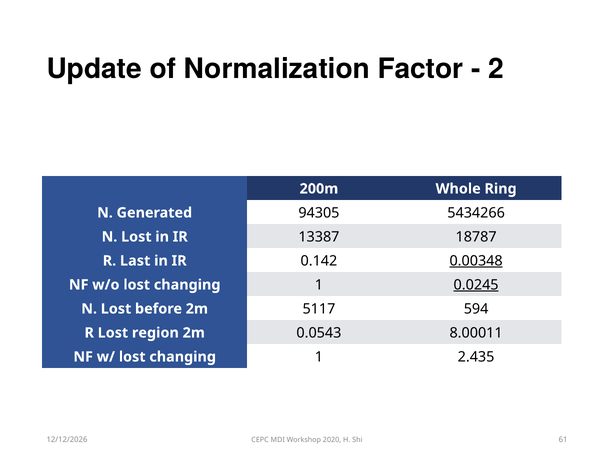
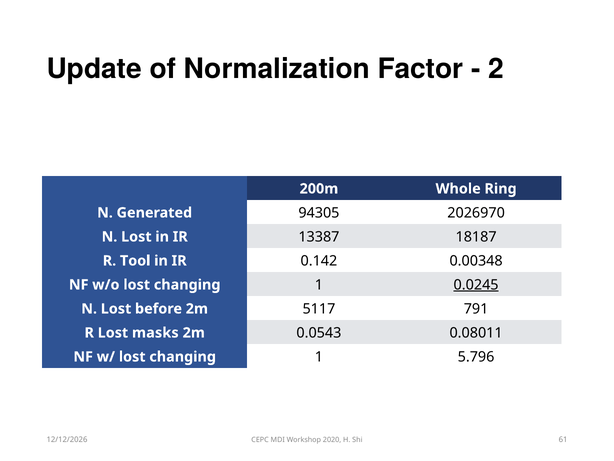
5434266: 5434266 -> 2026970 (476, 213)
18787: 18787 -> 18187 (476, 237)
Last: Last -> Tool (135, 260)
0.00348 underline: present -> none (476, 260)
594: 594 -> 791 (476, 308)
region: region -> masks (155, 332)
8.00011: 8.00011 -> 0.08011 (476, 332)
2.435: 2.435 -> 5.796 (476, 356)
